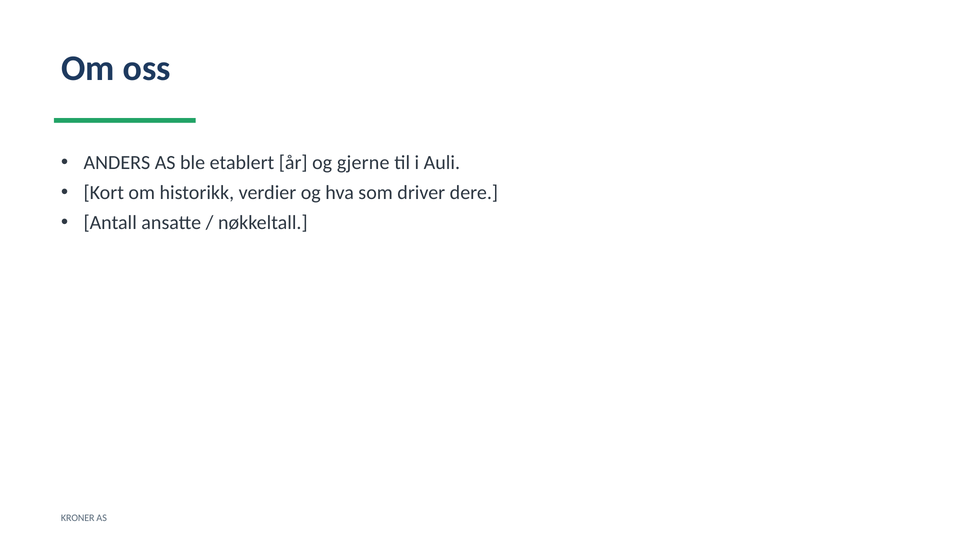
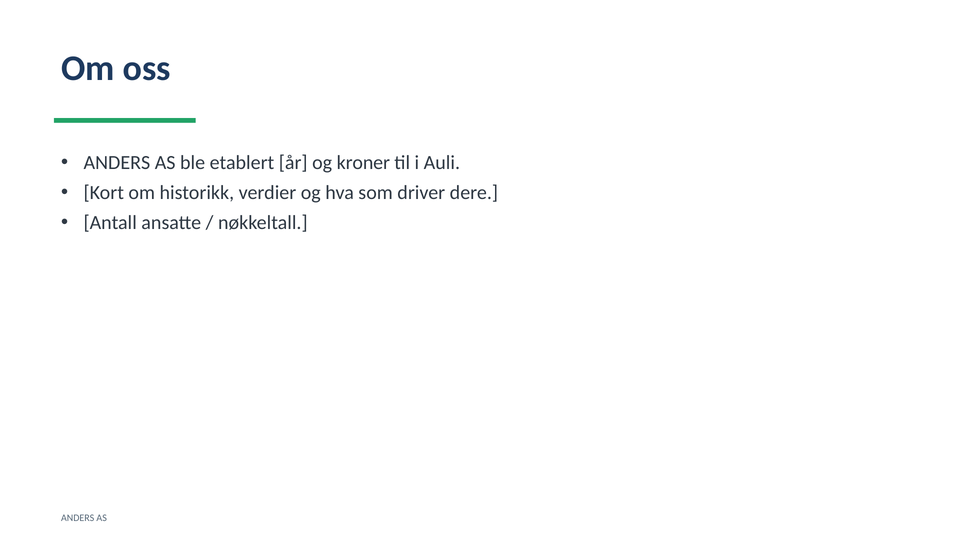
gjerne: gjerne -> kroner (363, 163)
KRONER: KRONER -> ANDERS (78, 518)
